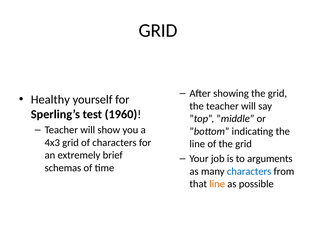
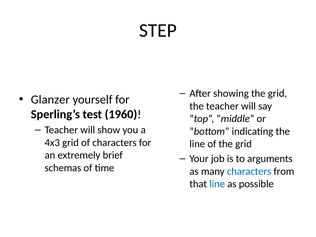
GRID: GRID -> STEP (158, 31)
Healthy: Healthy -> Glanzer (50, 100)
line colour: orange -> blue (217, 184)
